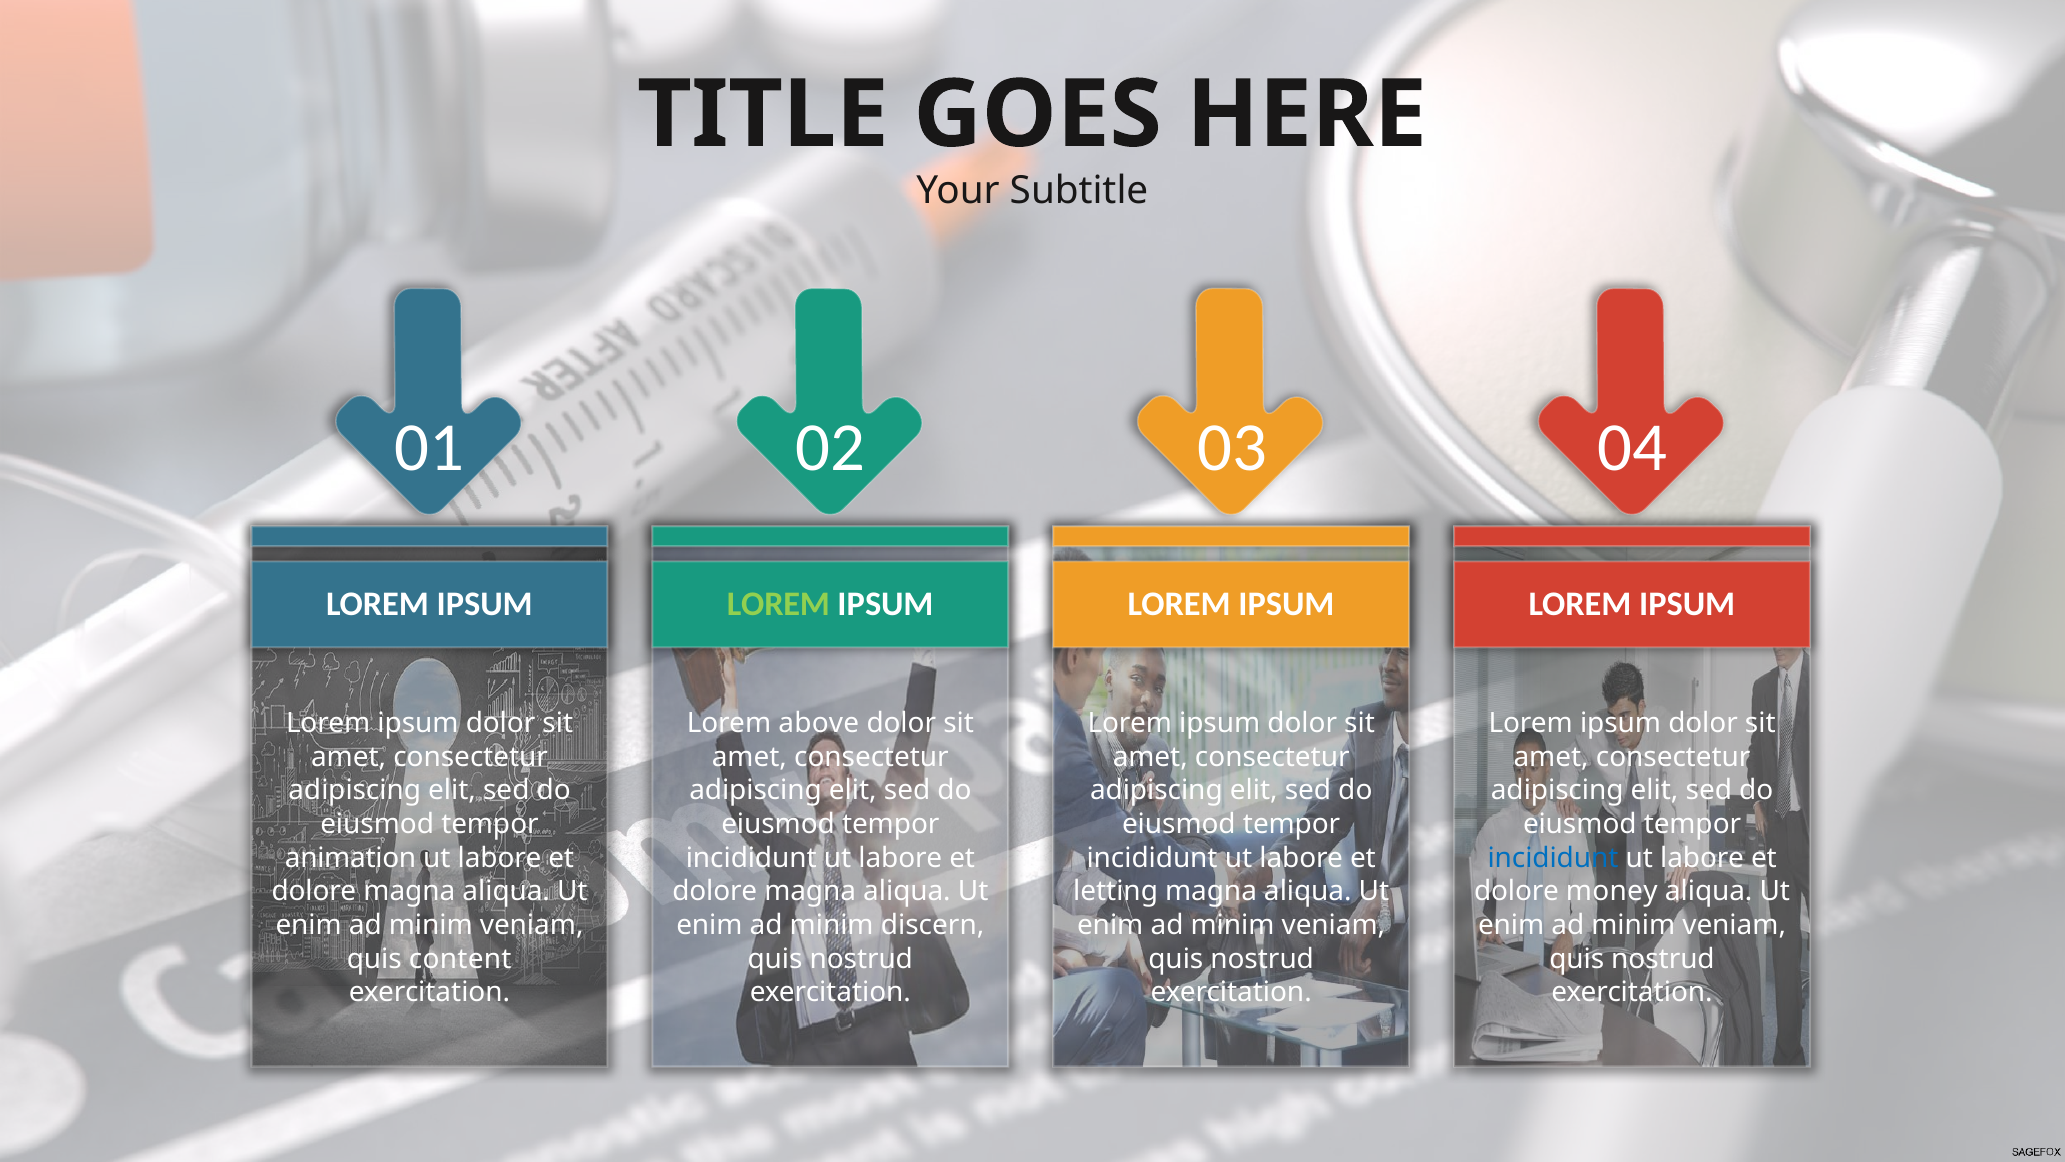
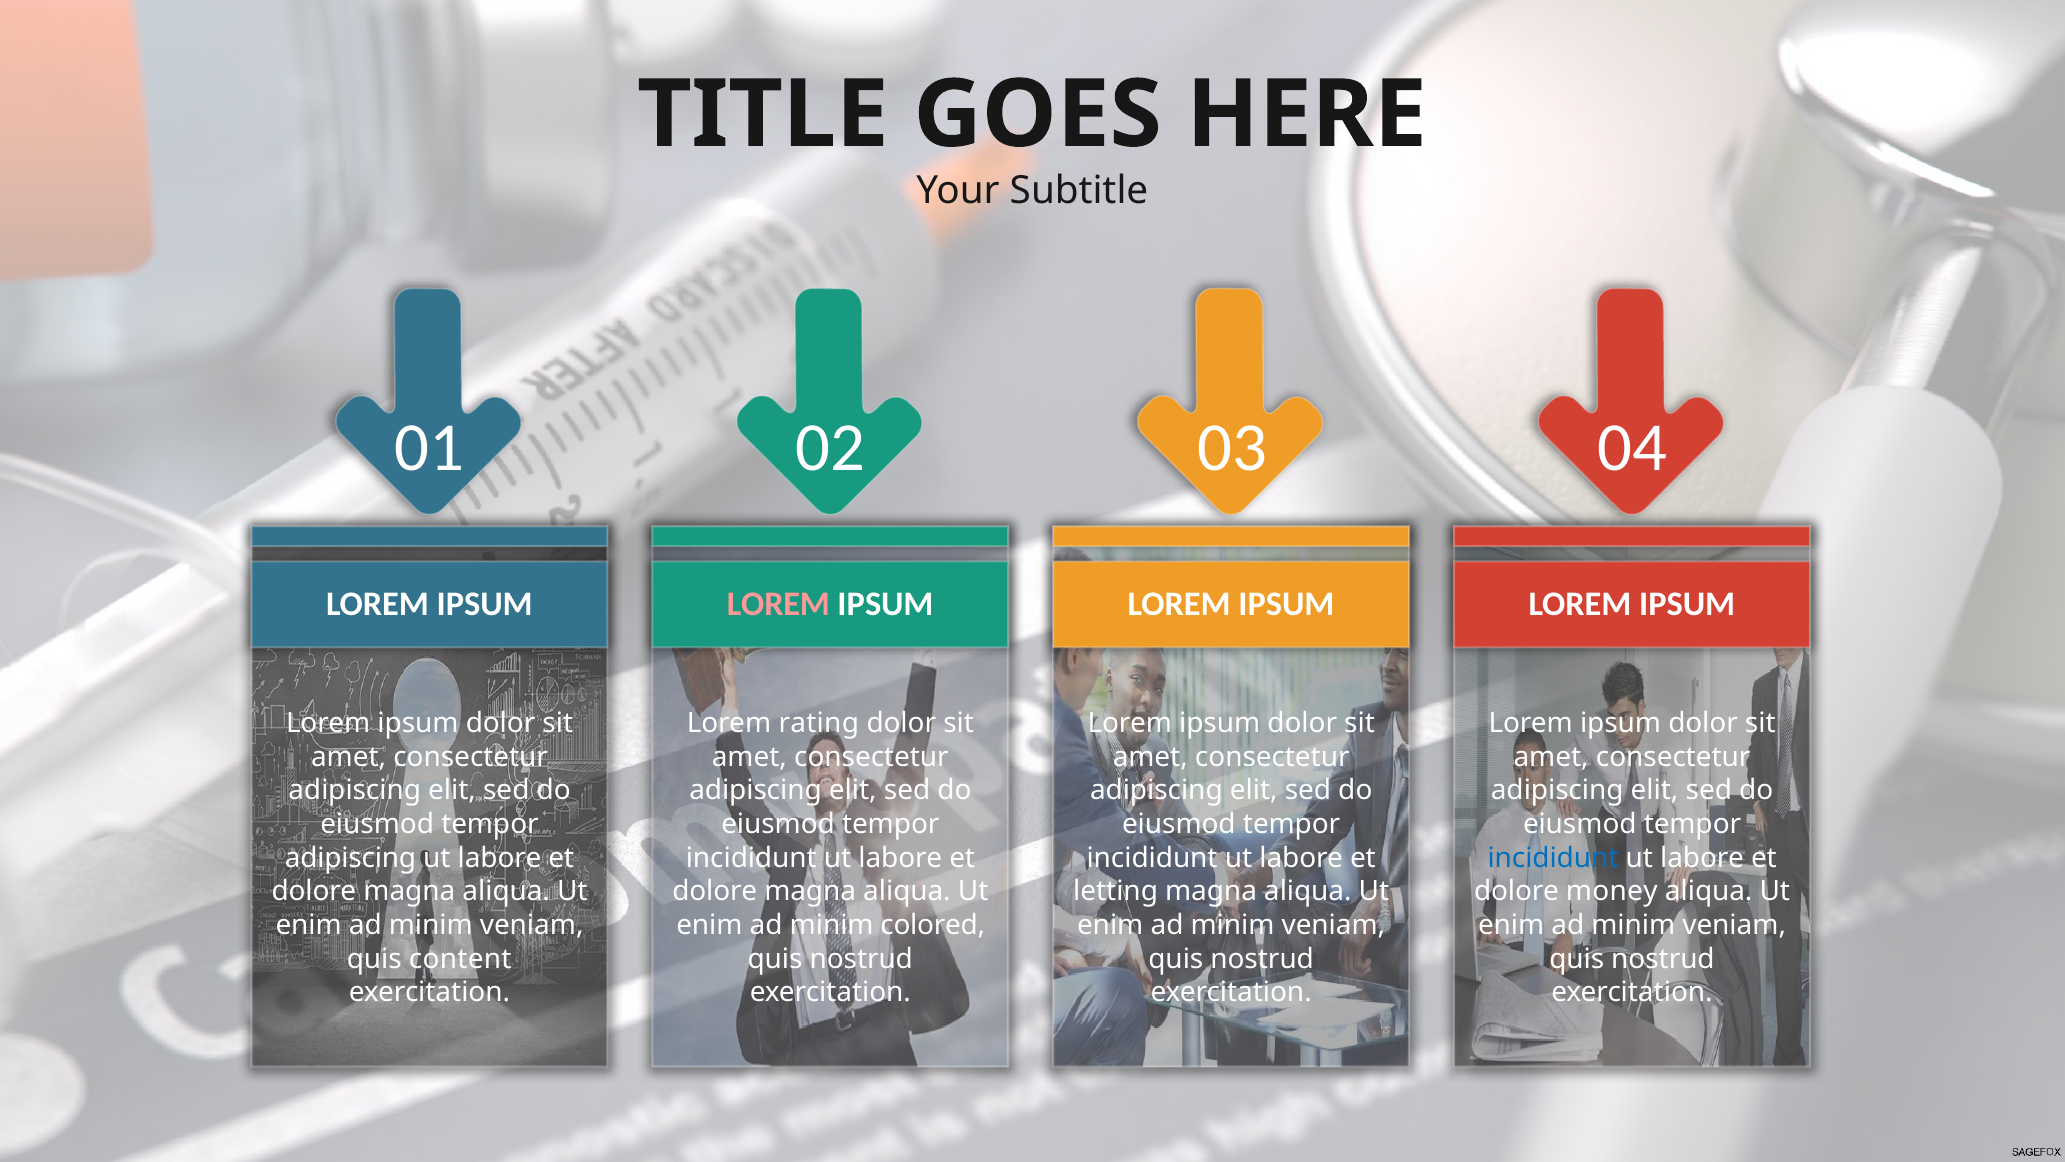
LOREM colour: light green -> pink (778, 604)
above: above -> rating (819, 723)
animation: animation -> adipiscing (351, 858)
discern: discern -> colored (933, 925)
